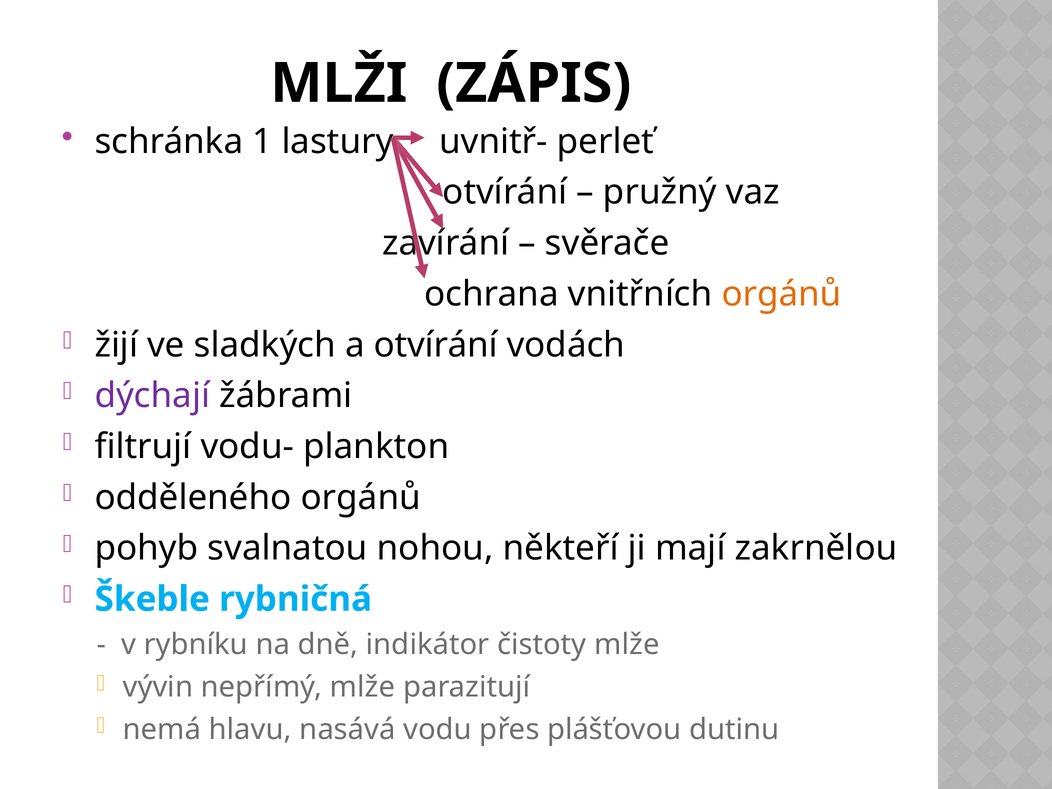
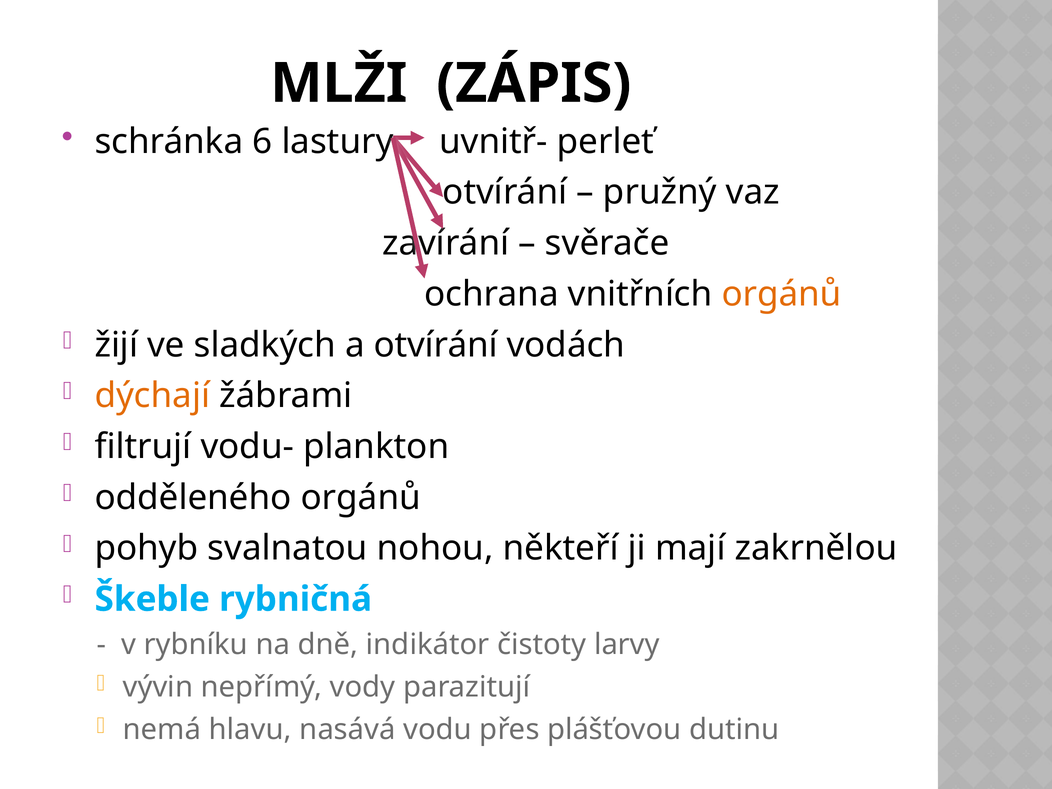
1: 1 -> 6 (262, 142)
dýchají colour: purple -> orange (152, 396)
čistoty mlže: mlže -> larvy (627, 645)
nepřímý mlže: mlže -> vody (363, 687)
